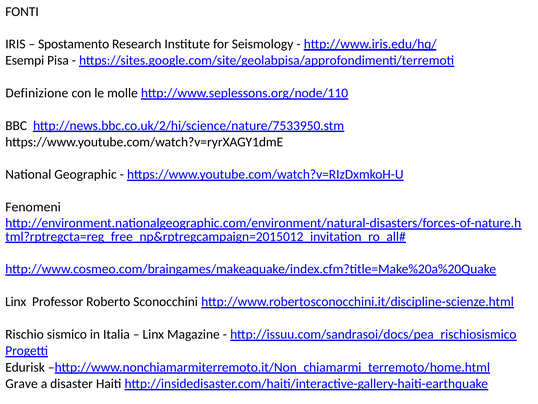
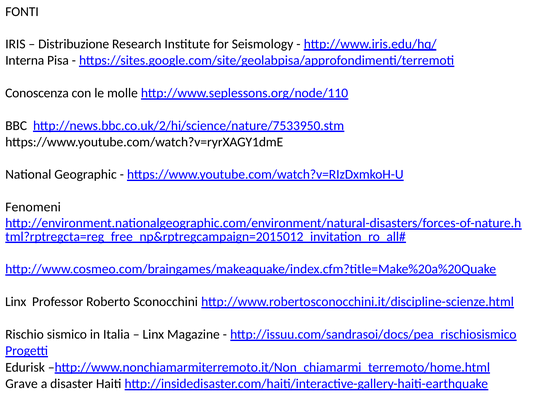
Spostamento: Spostamento -> Distribuzione (74, 44)
Esempi: Esempi -> Interna (25, 60)
Definizione: Definizione -> Conoscenza (37, 93)
